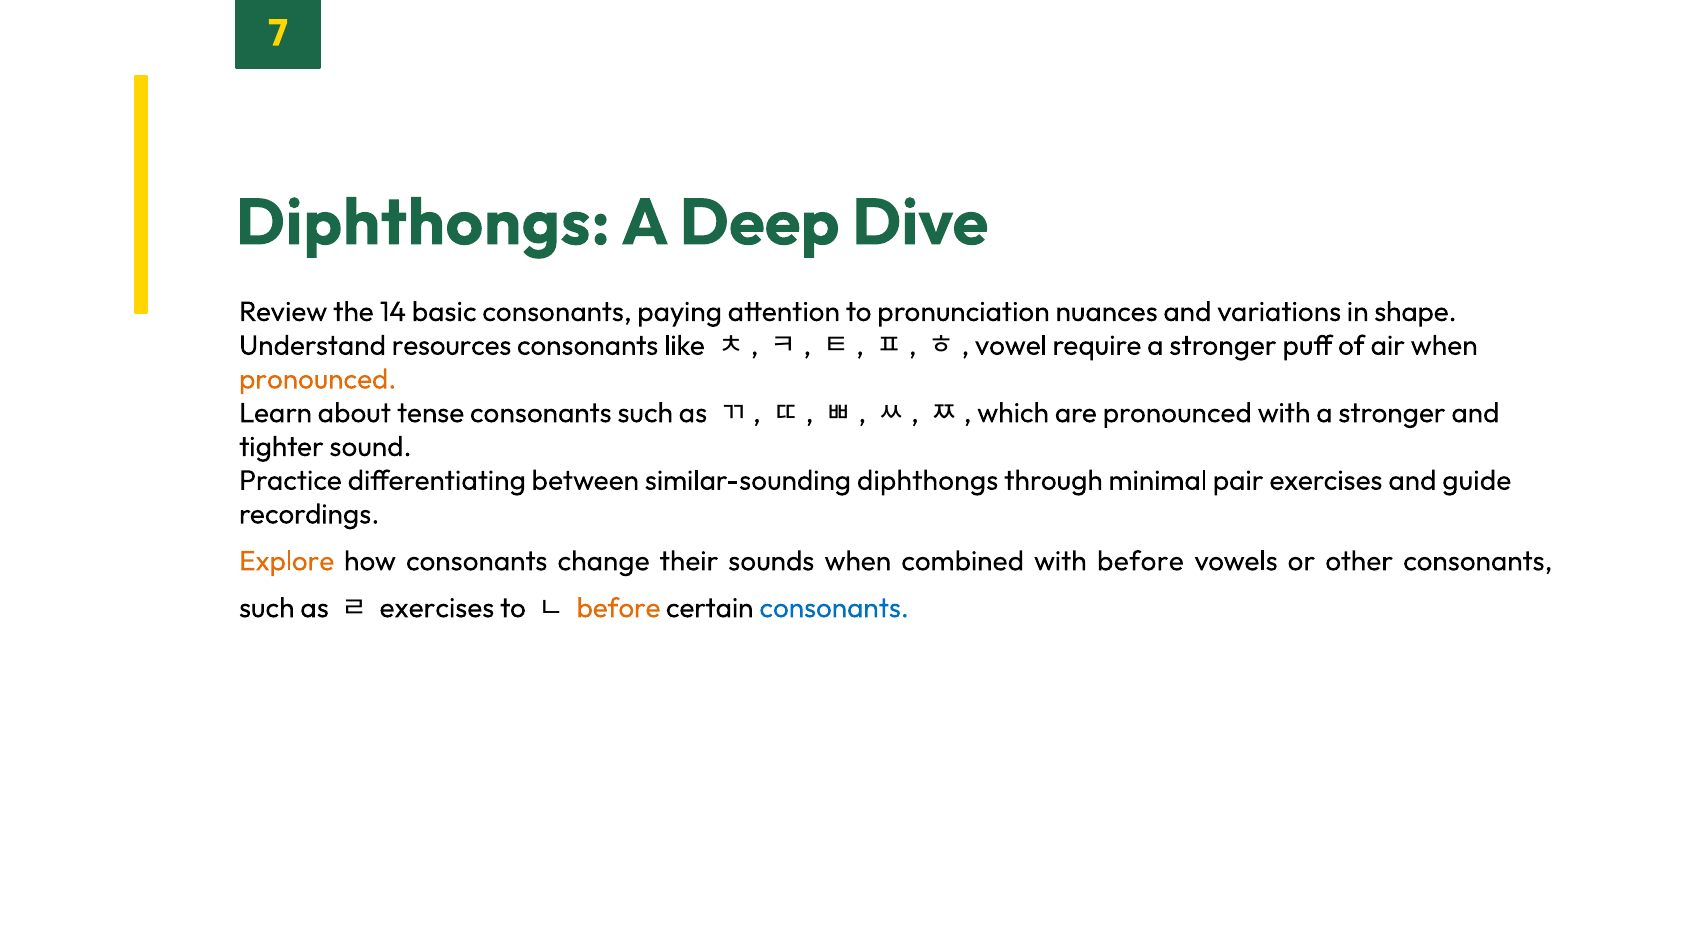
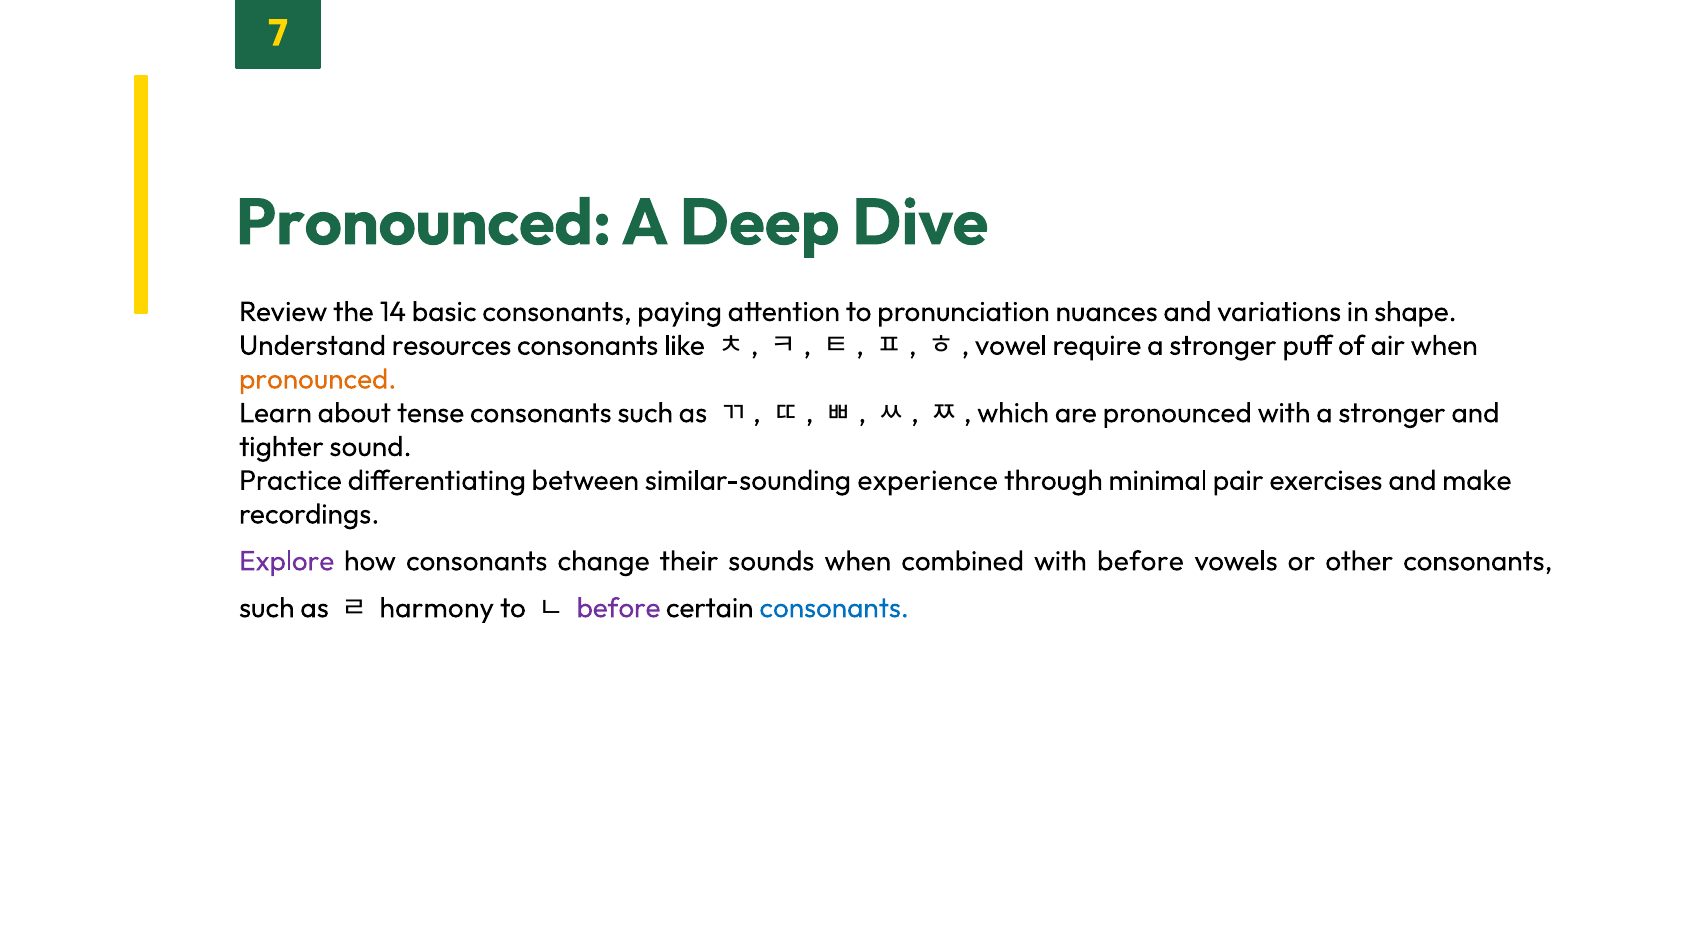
Diphthongs: Diphthongs -> Pronounced (423, 223)
similar-sounding diphthongs: diphthongs -> experience (928, 480)
guide: guide -> make (1477, 480)
Explore colour: orange -> purple (287, 561)
ㄹ exercises: exercises -> harmony (437, 608)
before colour: orange -> purple (619, 608)
